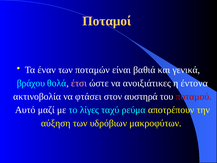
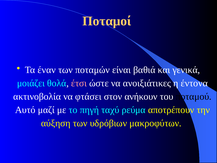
βράχου: βράχου -> μοιάζει (31, 83)
αυστηρά: αυστηρά -> ανήκουν (141, 96)
ποταμού colour: red -> black (194, 96)
λίγες: λίγες -> πηγή (89, 110)
